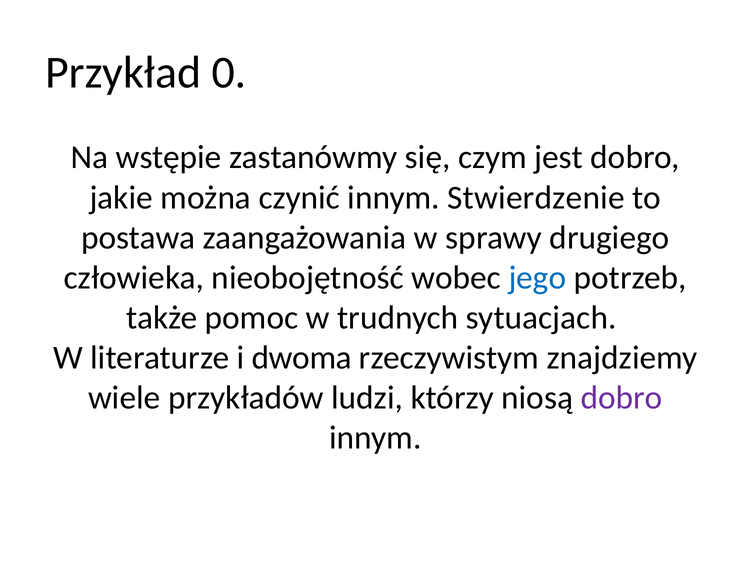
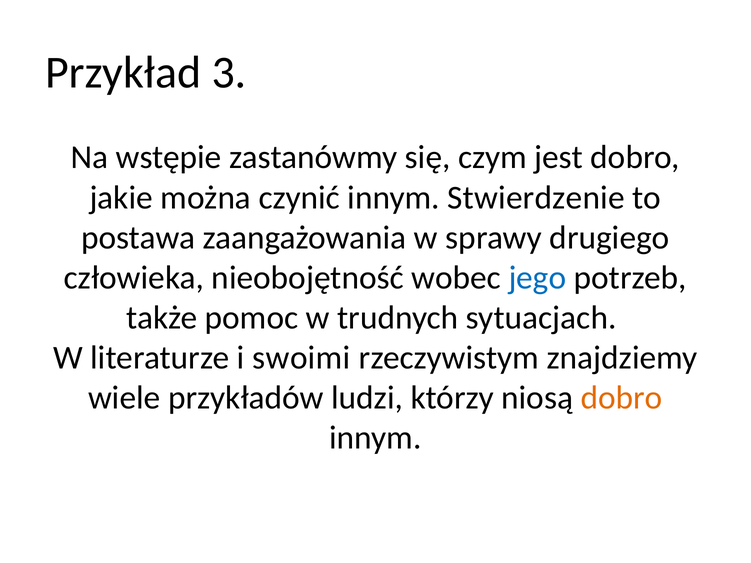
0: 0 -> 3 (229, 73)
dwoma: dwoma -> swoimi (301, 358)
dobro colour: purple -> orange (621, 398)
